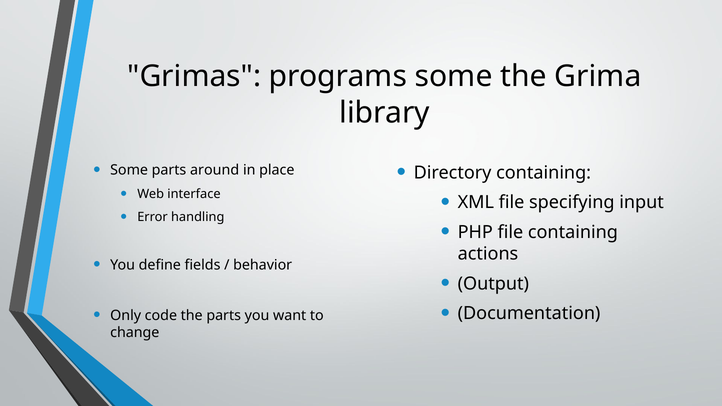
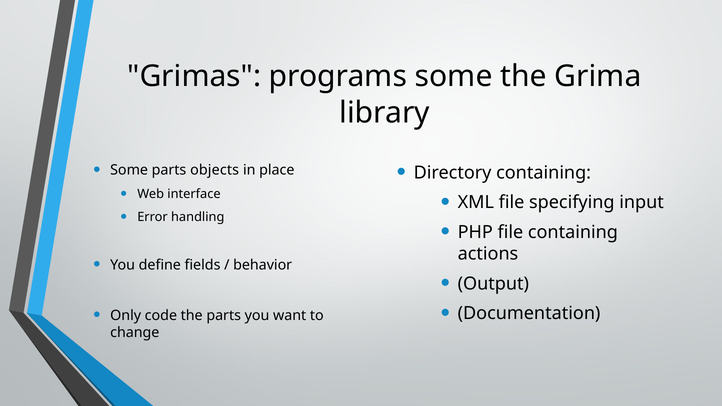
around: around -> objects (215, 170)
